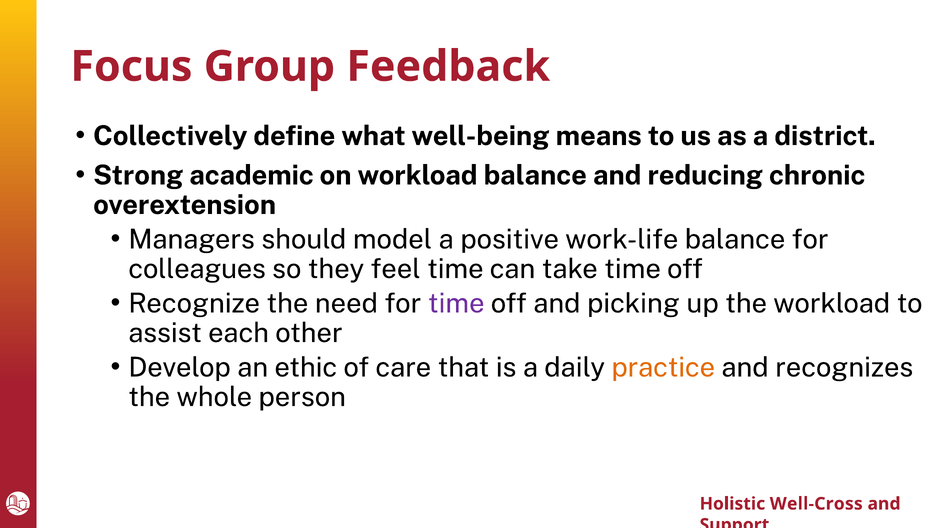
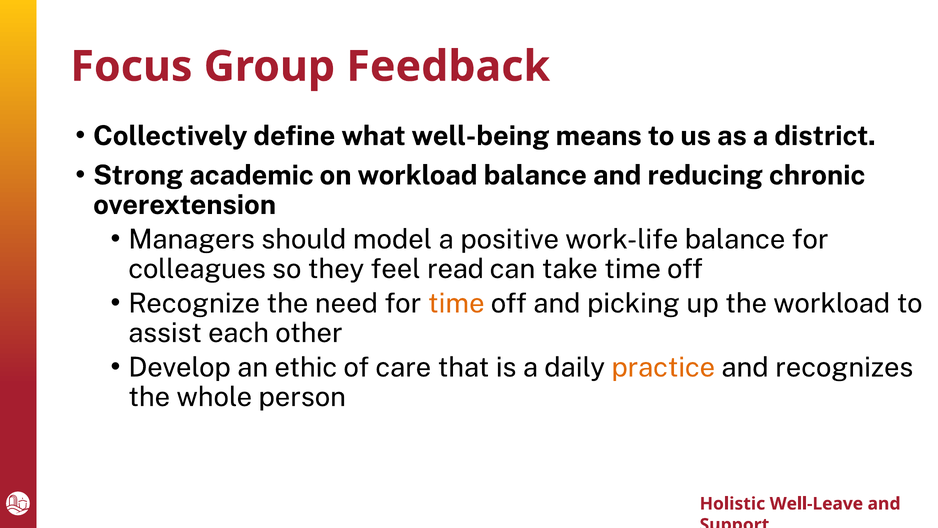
feel time: time -> read (455, 269)
time colour: purple -> orange (456, 303)
Well-Cross: Well-Cross -> Well-Leave (816, 503)
